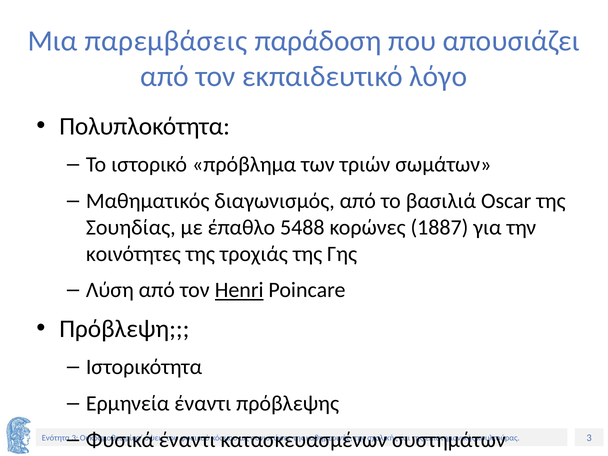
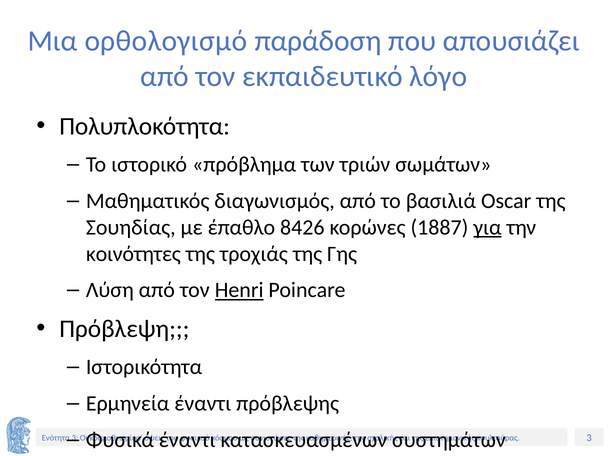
παρεμβάσεις: παρεμβάσεις -> ορθολογισμό (166, 41)
5488: 5488 -> 8426 (302, 227)
για underline: none -> present (487, 227)
